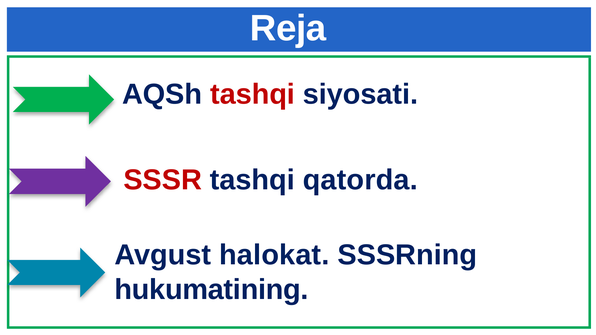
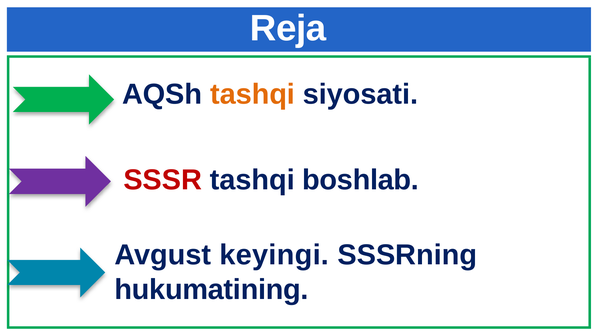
tashqi colour: red -> orange (253, 94)
qatorda: qatorda -> boshlab (361, 180)
halokat: halokat -> keyingi (274, 255)
